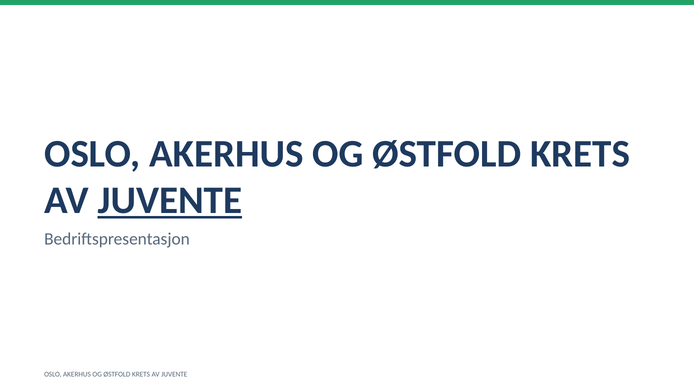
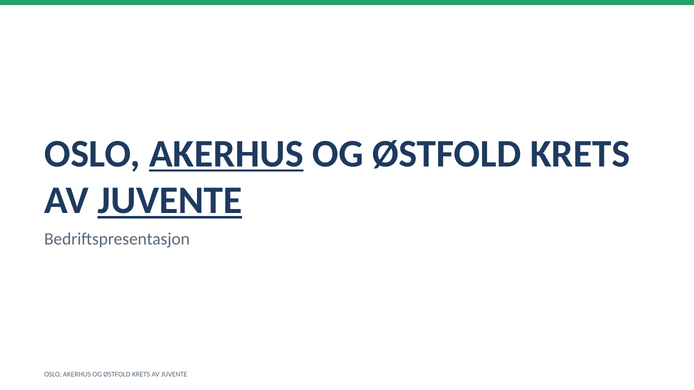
AKERHUS underline: none -> present (226, 154)
